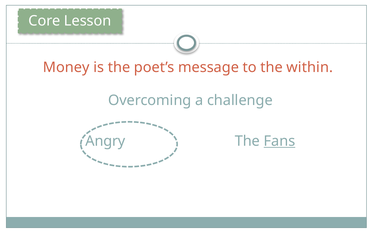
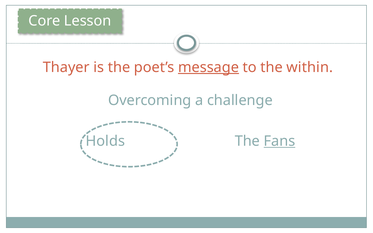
Money: Money -> Thayer (66, 67)
message underline: none -> present (209, 67)
Angry: Angry -> Holds (105, 141)
